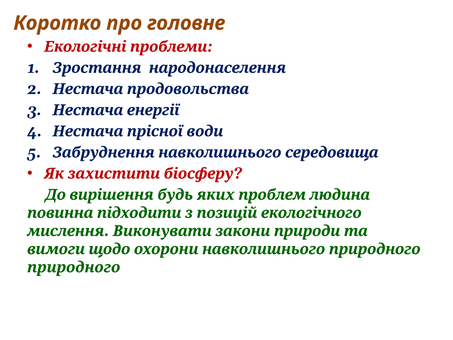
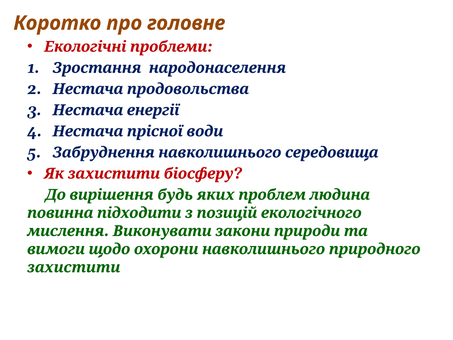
природного: природного -> захистити (74, 267)
